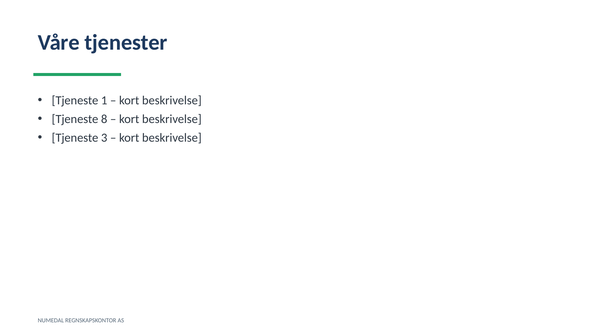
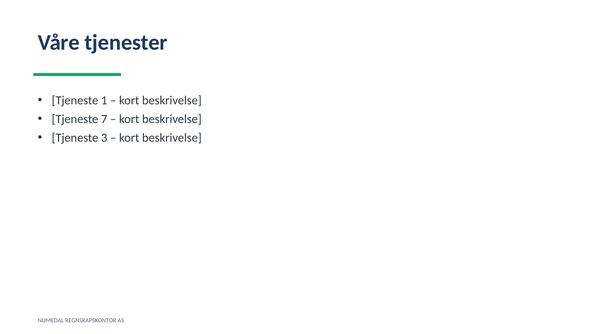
8: 8 -> 7 (104, 119)
